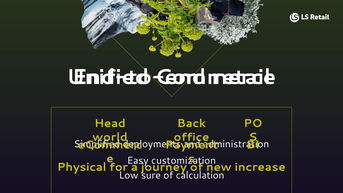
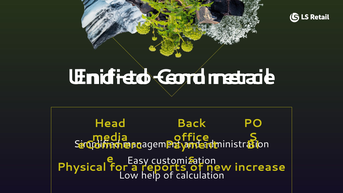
world: world -> media (110, 137)
deployments: deployments -> management (152, 144)
journey: journey -> reports (164, 167)
sure: sure -> help (151, 175)
